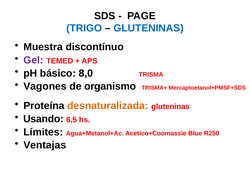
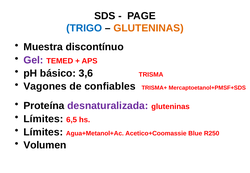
GLUTENINAS colour: blue -> orange (149, 28)
8,0: 8,0 -> 3,6 (86, 73)
organismo: organismo -> confiables (110, 86)
desnaturalizada colour: orange -> purple (108, 106)
Usando: Usando -> Límites (43, 119)
Ventajas: Ventajas -> Volumen (45, 145)
